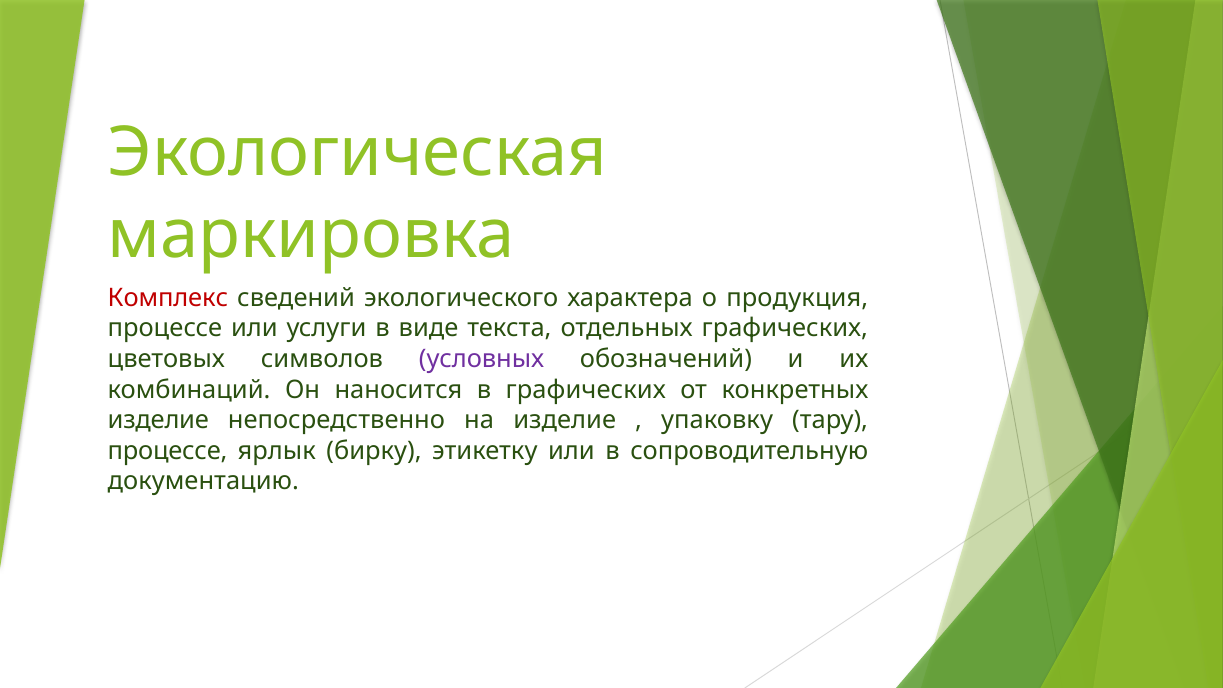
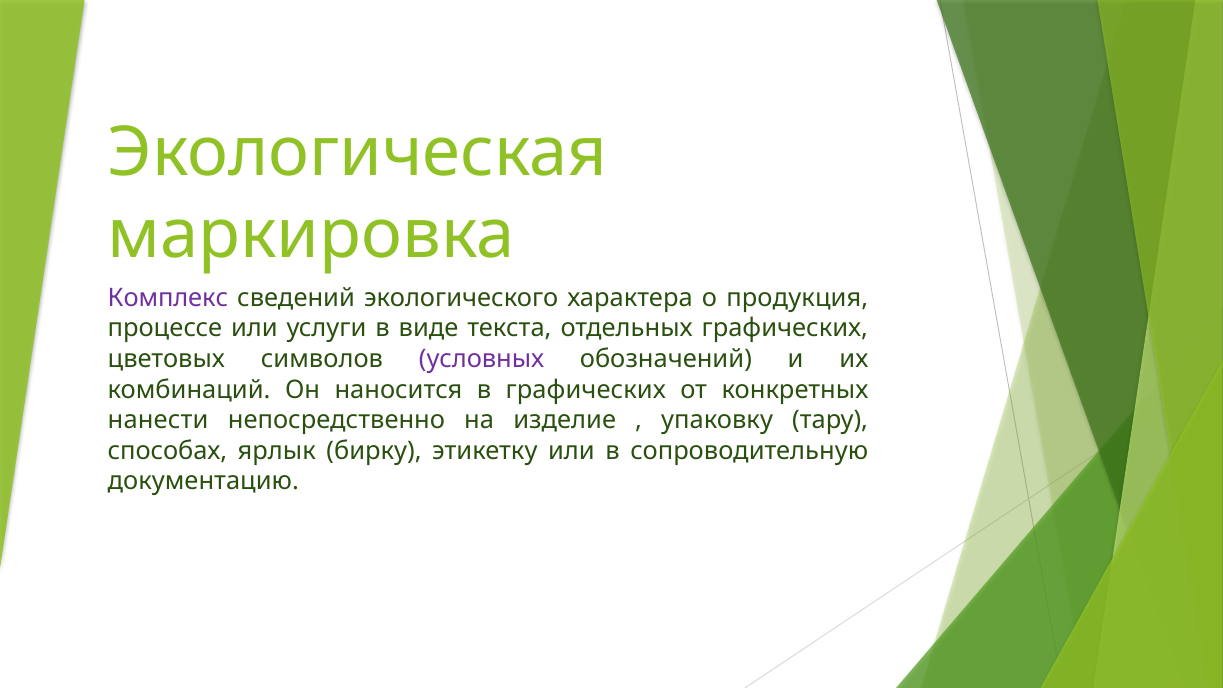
Комплекс colour: red -> purple (168, 298)
изделие: изделие -> нанести (158, 420)
процессе: процессе -> способах (167, 451)
